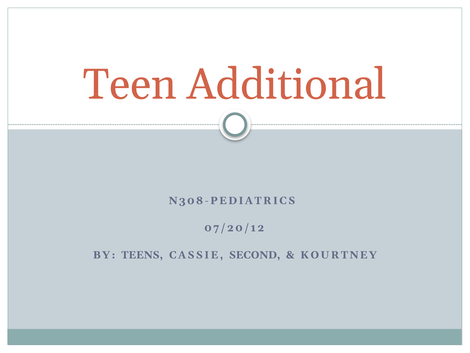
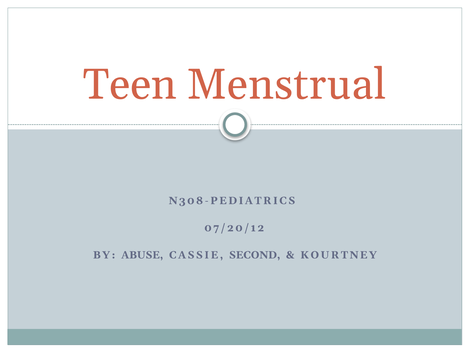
Additional: Additional -> Menstrual (287, 84)
TEENS: TEENS -> ABUSE (142, 255)
